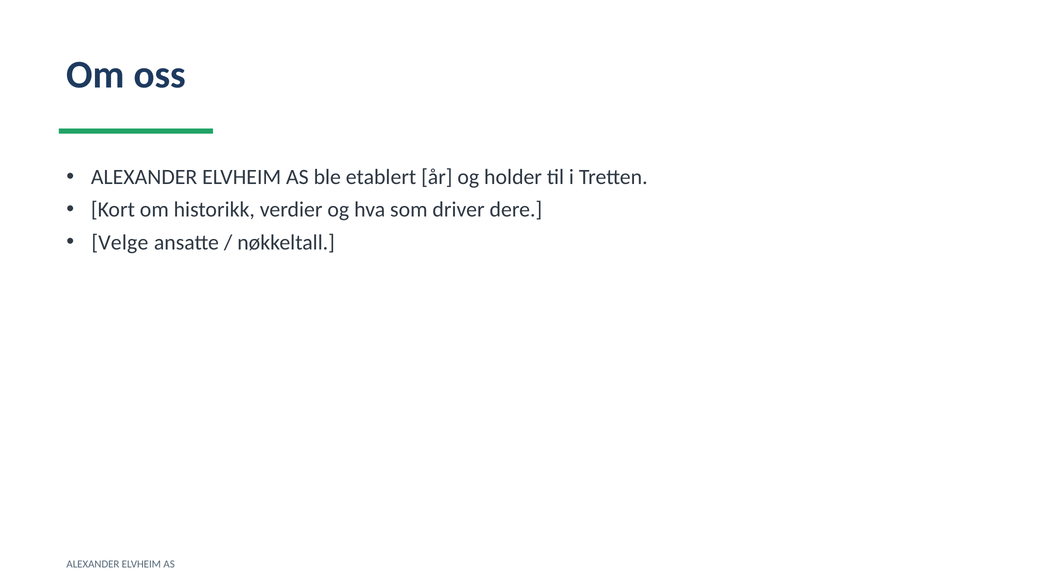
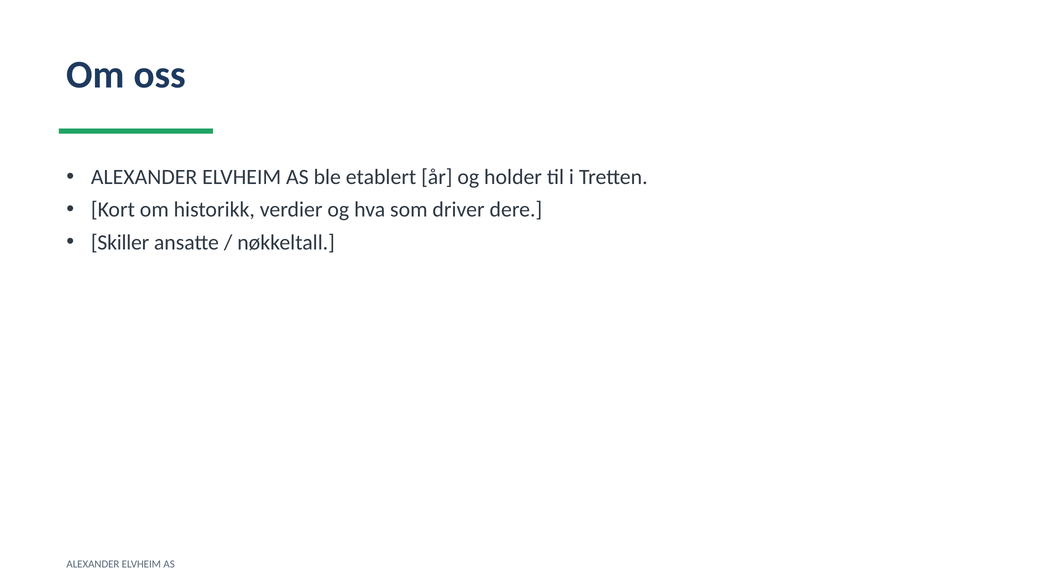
Velge: Velge -> Skiller (120, 242)
